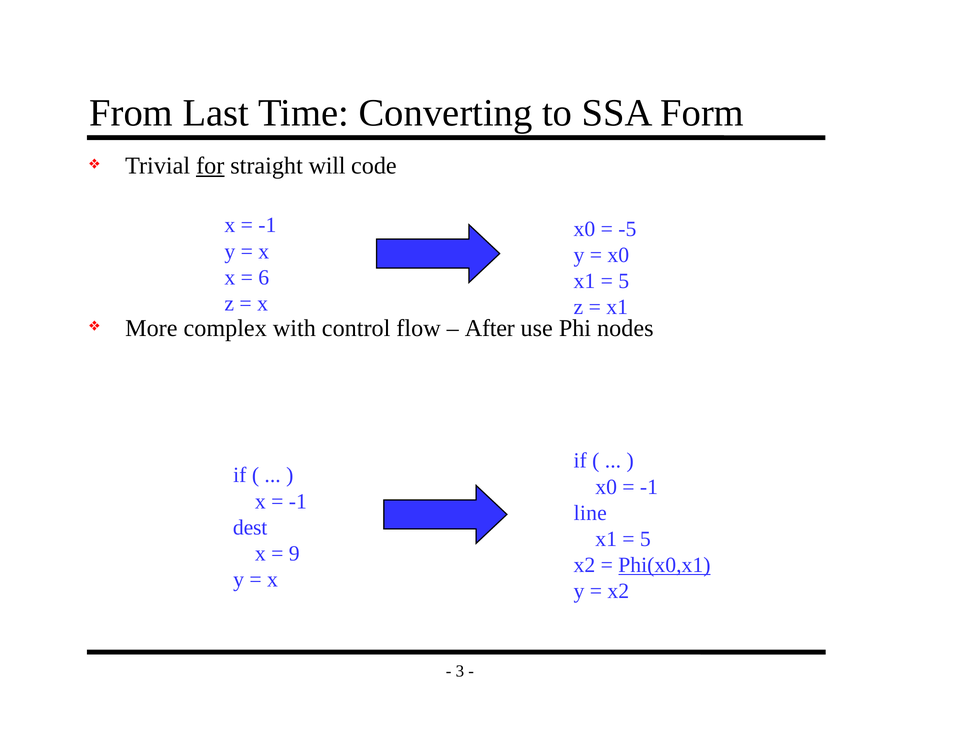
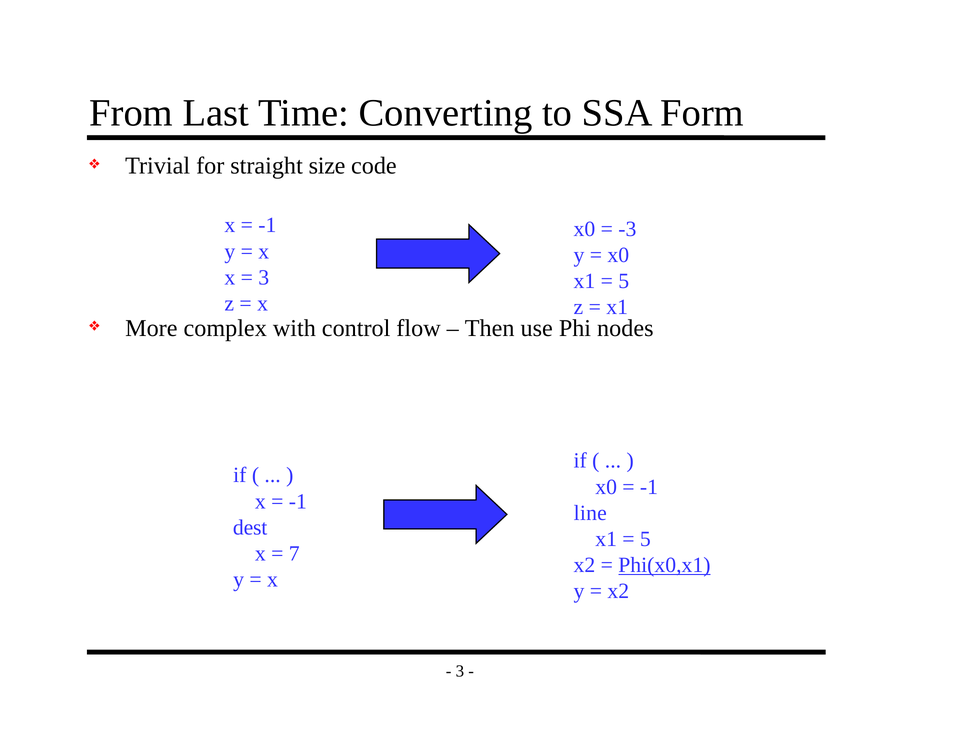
for underline: present -> none (210, 166)
will: will -> size (327, 166)
-5: -5 -> -3 (627, 229)
6: 6 -> 3 (264, 277)
After: After -> Then (490, 328)
9: 9 -> 7 (294, 553)
